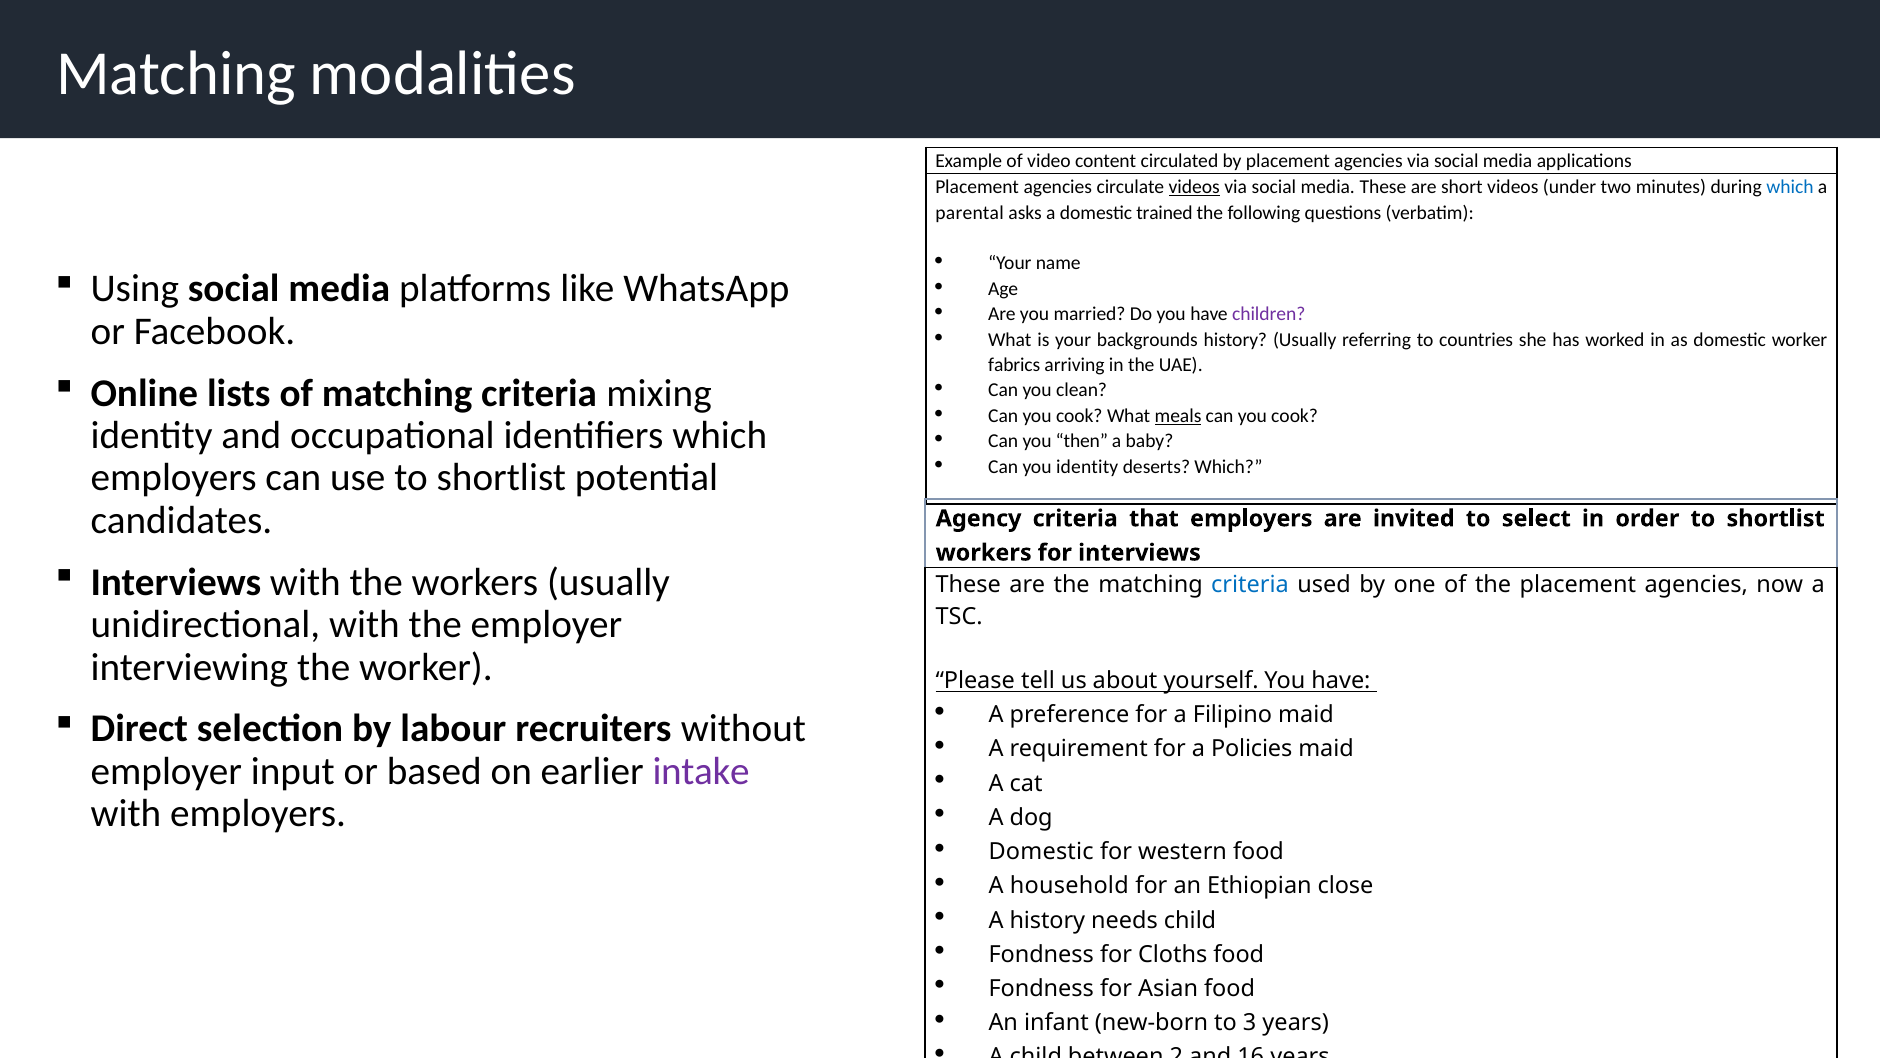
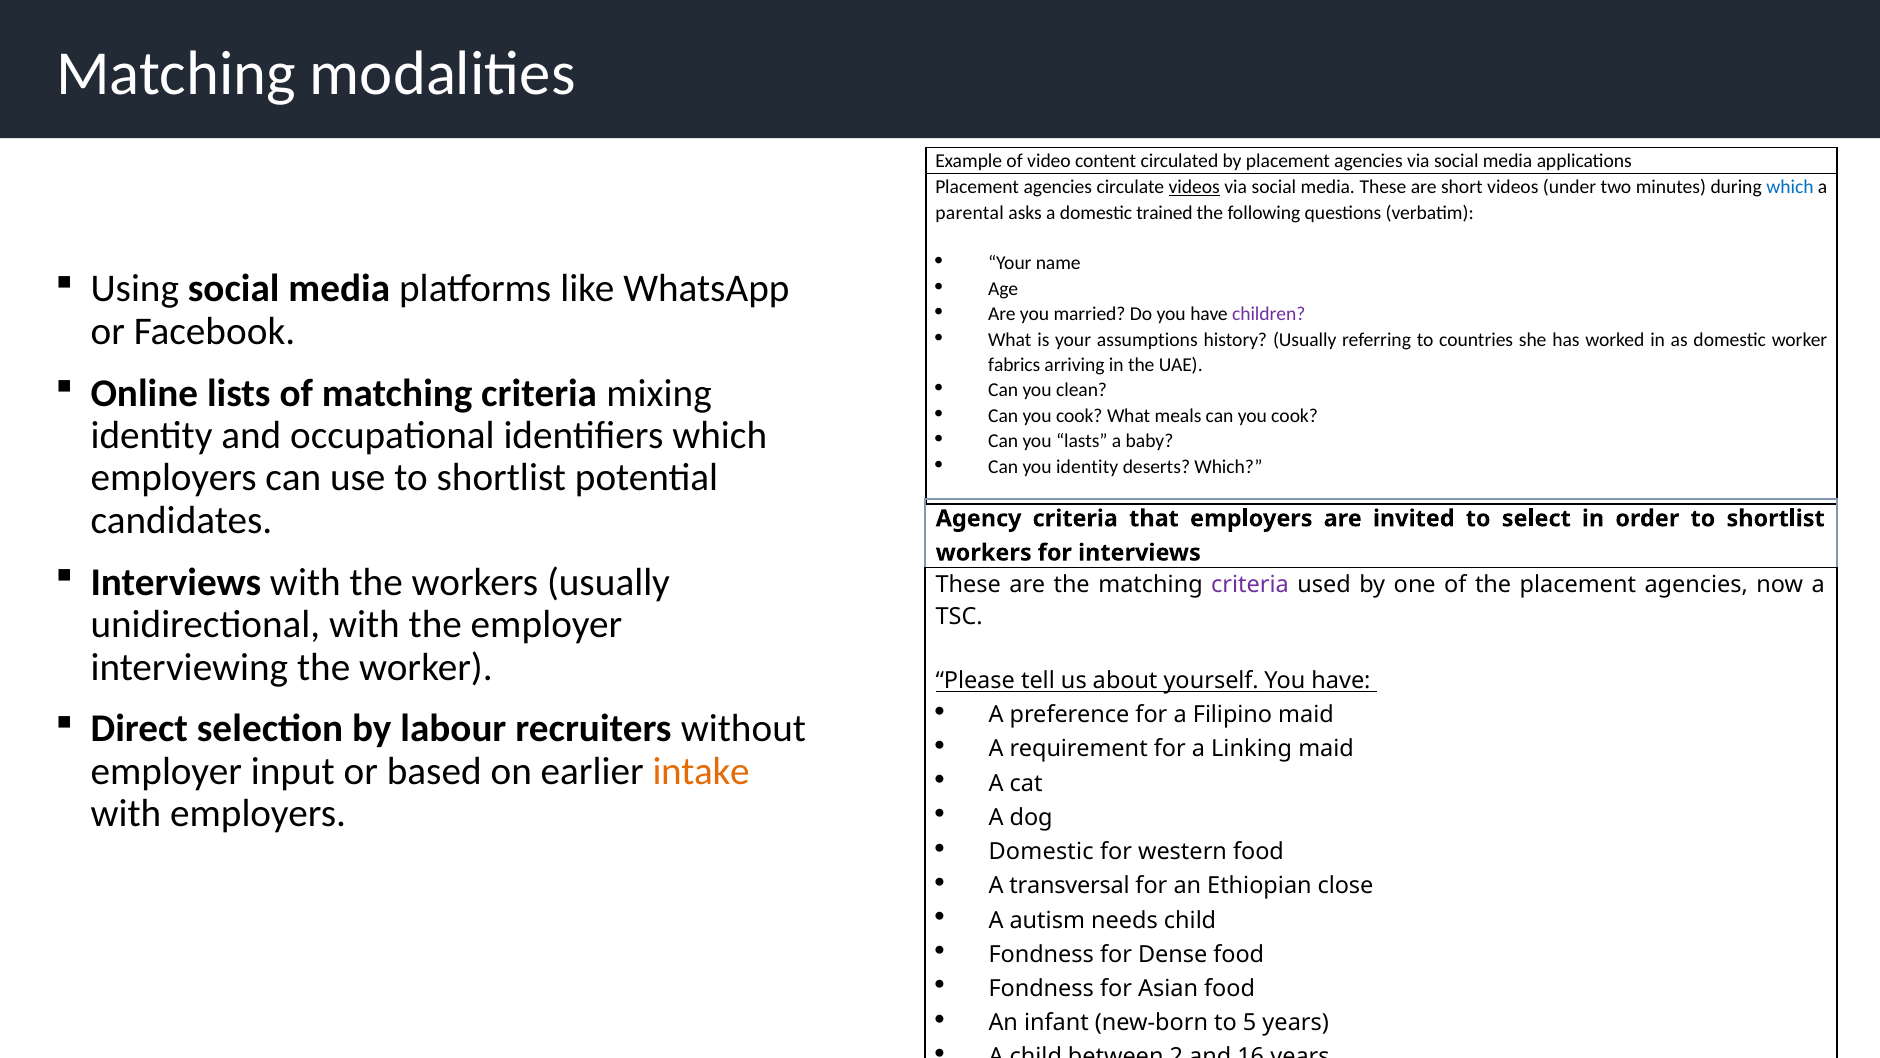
backgrounds: backgrounds -> assumptions (1147, 339)
meals underline: present -> none (1178, 416)
then: then -> lasts (1082, 441)
criteria colour: blue -> purple (1250, 585)
Policies: Policies -> Linking (1252, 749)
intake colour: purple -> orange (701, 771)
household: household -> transversal (1070, 886)
A history: history -> autism (1047, 920)
Cloths: Cloths -> Dense (1173, 954)
3: 3 -> 5 (1250, 1022)
